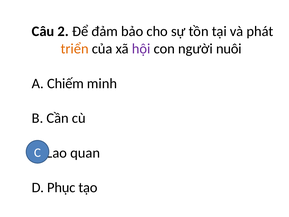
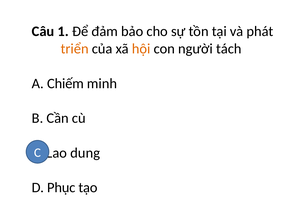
2: 2 -> 1 (63, 31)
hội colour: purple -> orange (141, 49)
nuôi: nuôi -> tách (229, 49)
quan: quan -> dung (85, 153)
